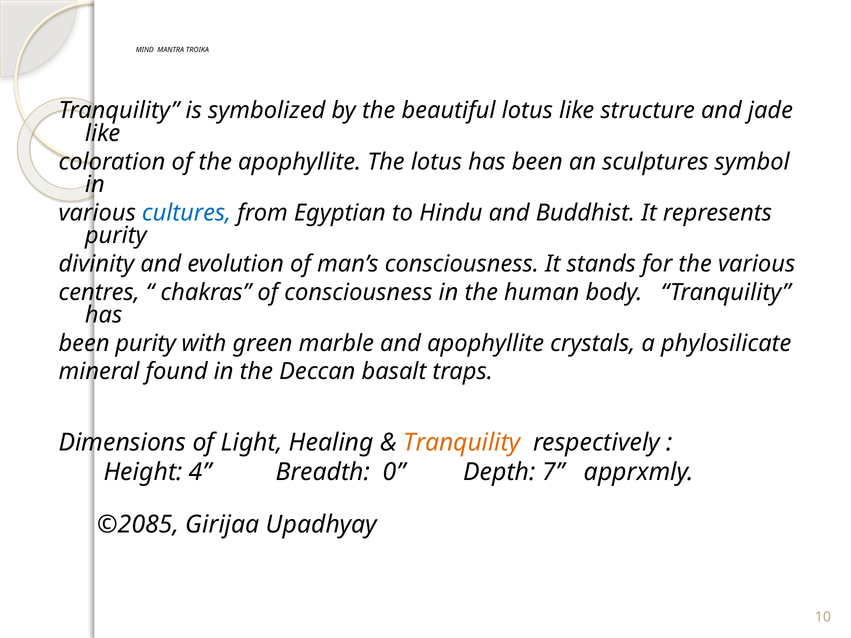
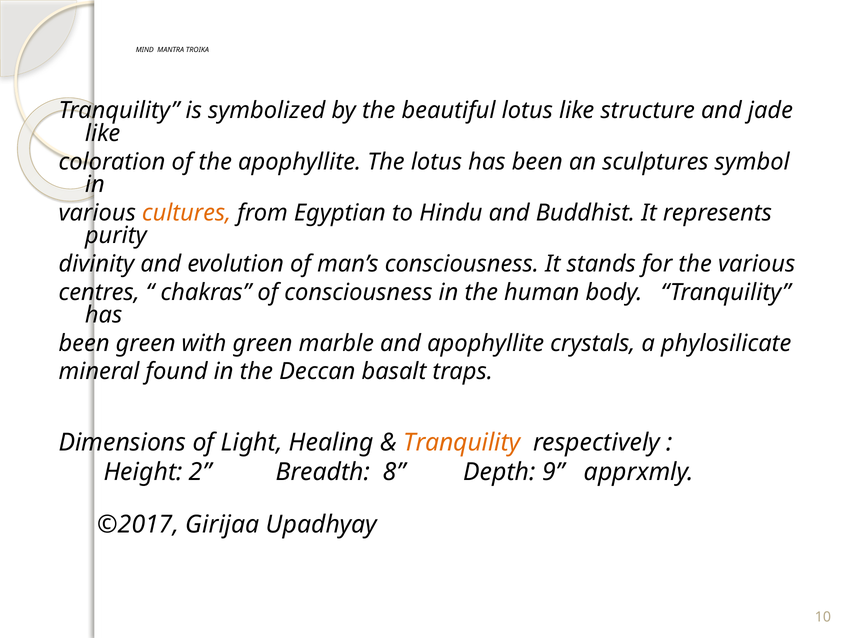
cultures colour: blue -> orange (187, 213)
been purity: purity -> green (146, 343)
4: 4 -> 2 (200, 472)
0: 0 -> 8 (394, 472)
7: 7 -> 9 (553, 472)
©2085: ©2085 -> ©2017 (138, 525)
